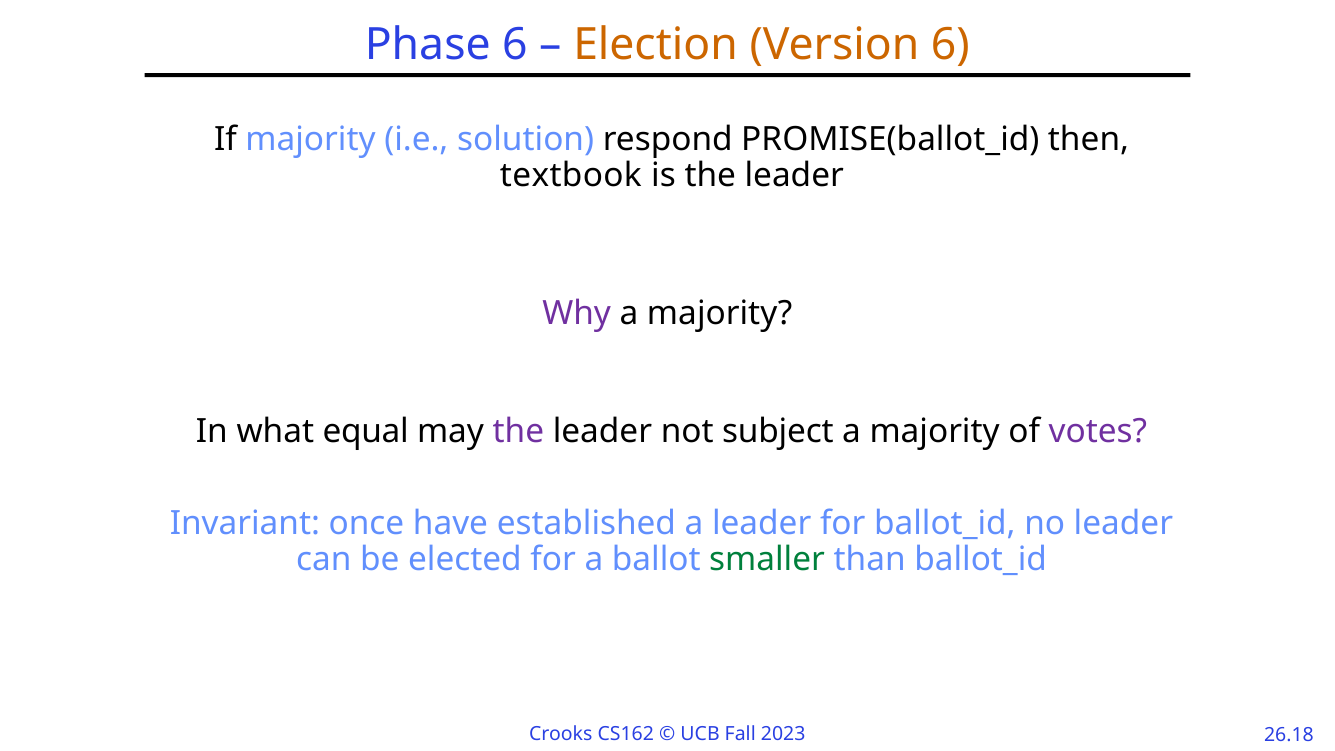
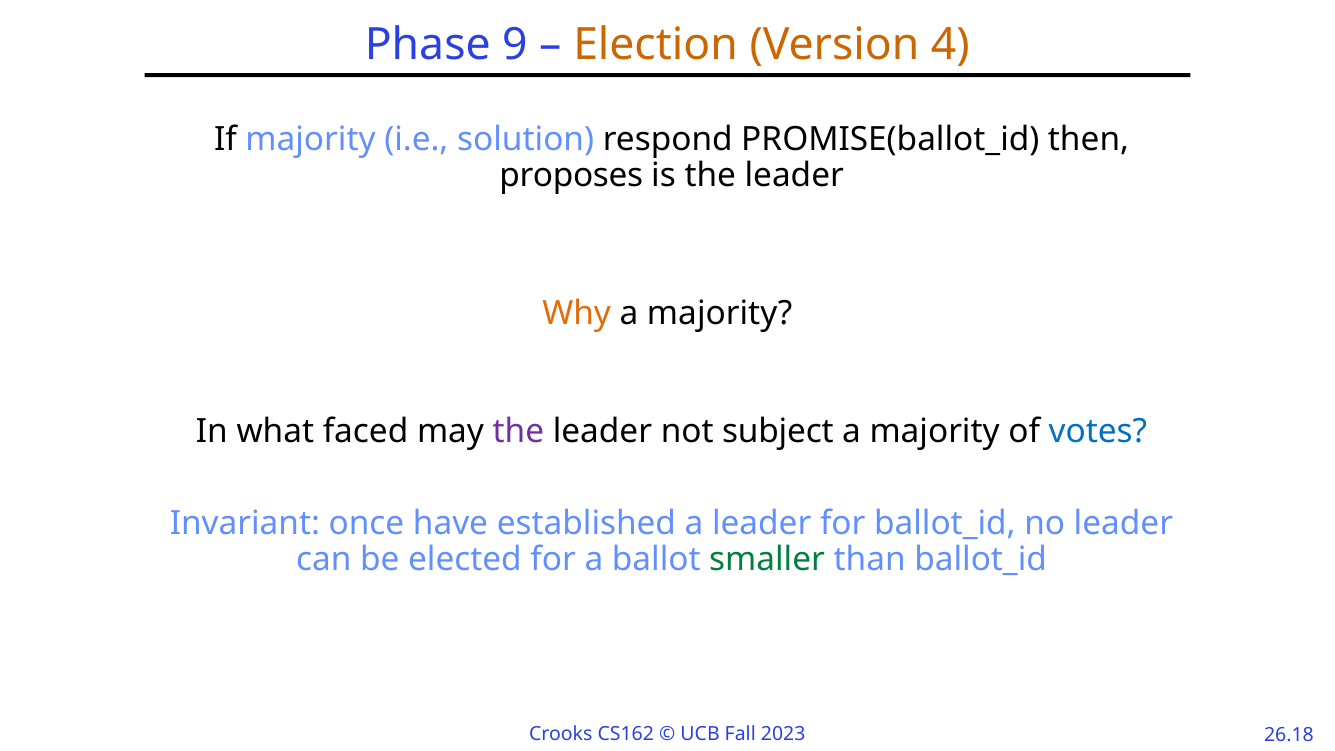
Phase 6: 6 -> 9 (515, 45)
Version 6: 6 -> 4 (950, 45)
textbook: textbook -> proposes (571, 176)
Why colour: purple -> orange (577, 314)
equal: equal -> faced (366, 432)
votes colour: purple -> blue (1098, 432)
